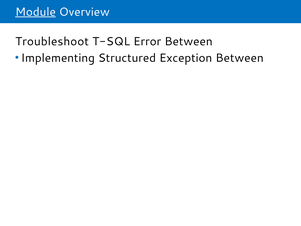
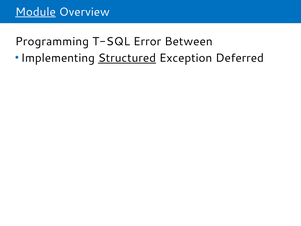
Troubleshoot: Troubleshoot -> Programming (52, 41)
Structured underline: none -> present (127, 58)
Exception Between: Between -> Deferred (240, 58)
